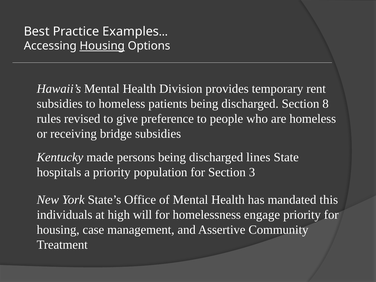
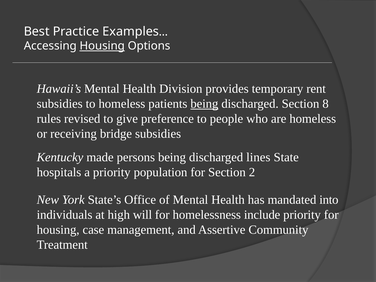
being underline: none -> present (204, 104)
3: 3 -> 2 (252, 172)
this: this -> into (329, 200)
engage: engage -> include (262, 215)
